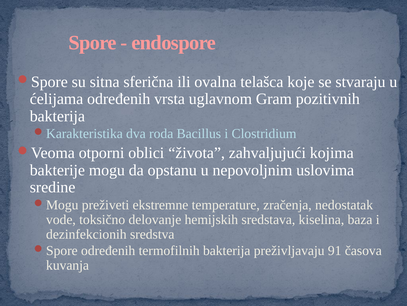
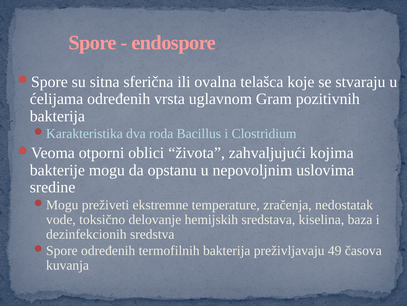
91: 91 -> 49 (335, 250)
